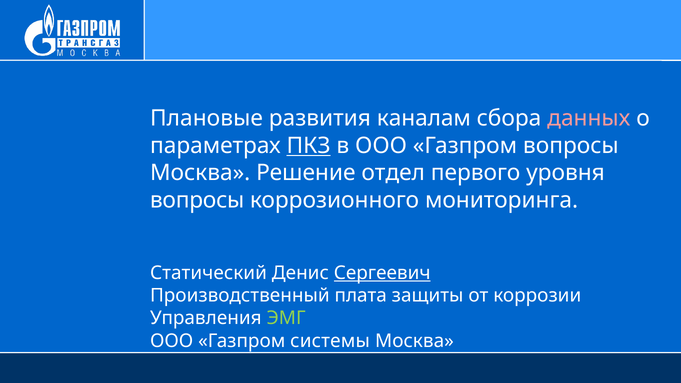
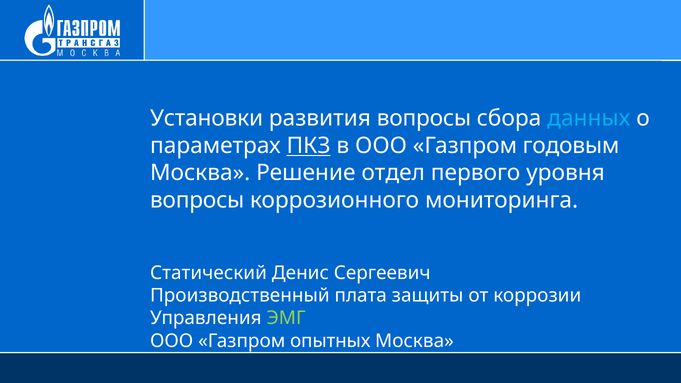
Плановые: Плановые -> Установки (207, 118)
развития каналам: каналам -> вопросы (424, 118)
данных colour: pink -> light blue (589, 118)
Газпром вопросы: вопросы -> годовым (571, 146)
Сергеевич underline: present -> none (382, 273)
системы: системы -> опытных (330, 341)
